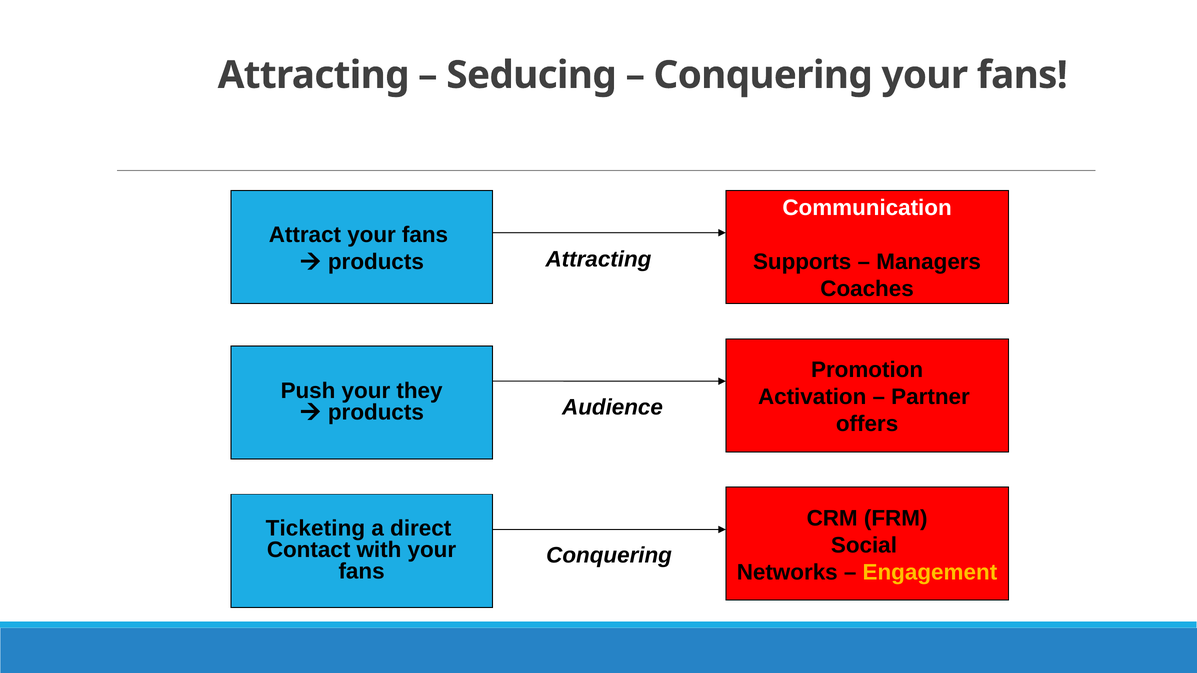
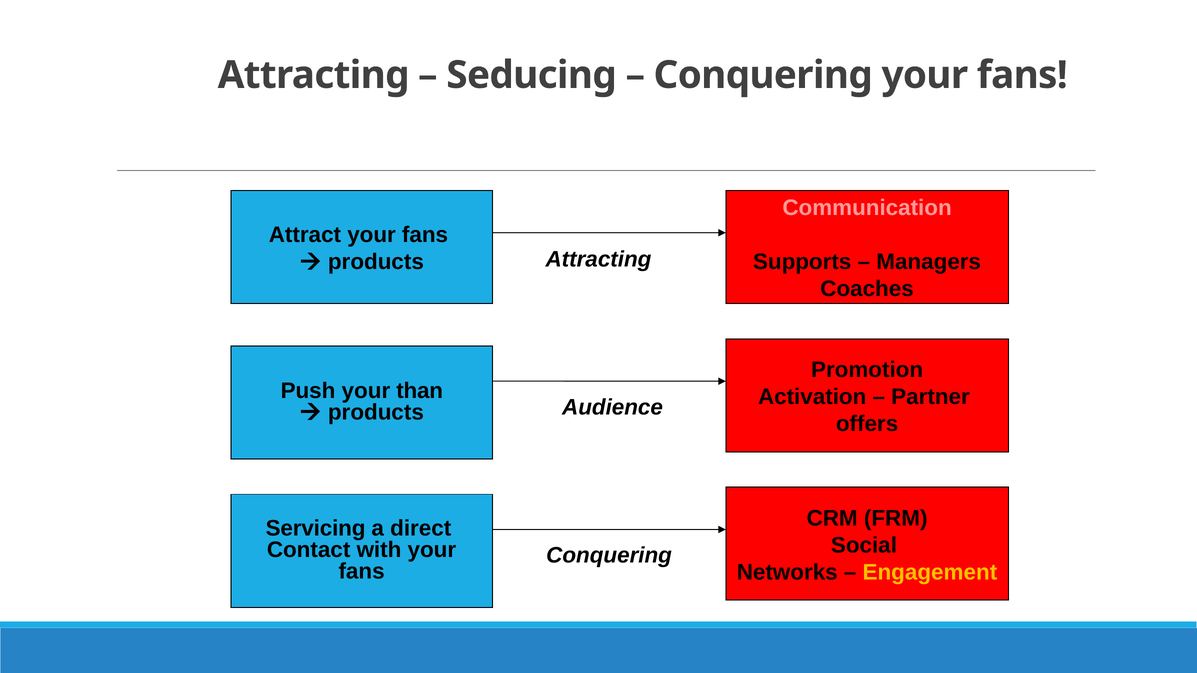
Communication colour: white -> pink (867, 208)
they: they -> than (420, 391)
Ticketing: Ticketing -> Servicing (316, 529)
